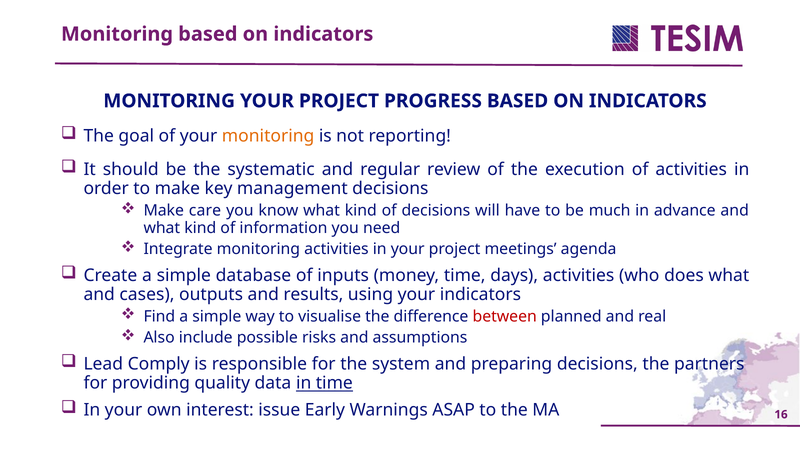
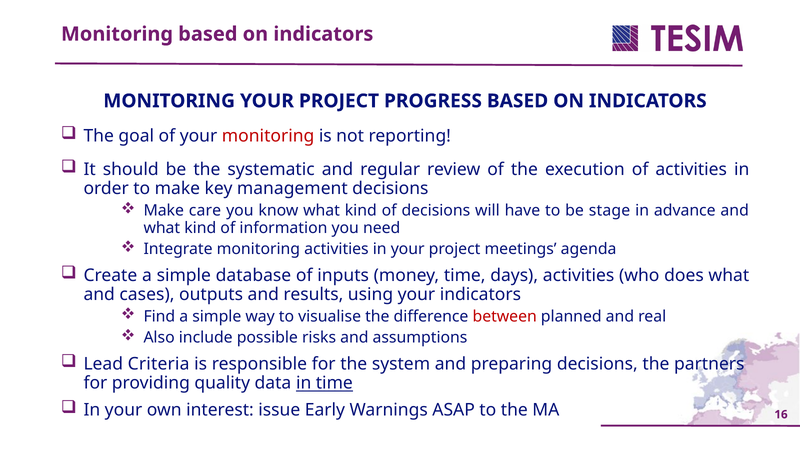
monitoring colour: orange -> red (268, 136)
much: much -> stage (610, 211)
Comply: Comply -> Criteria (159, 364)
